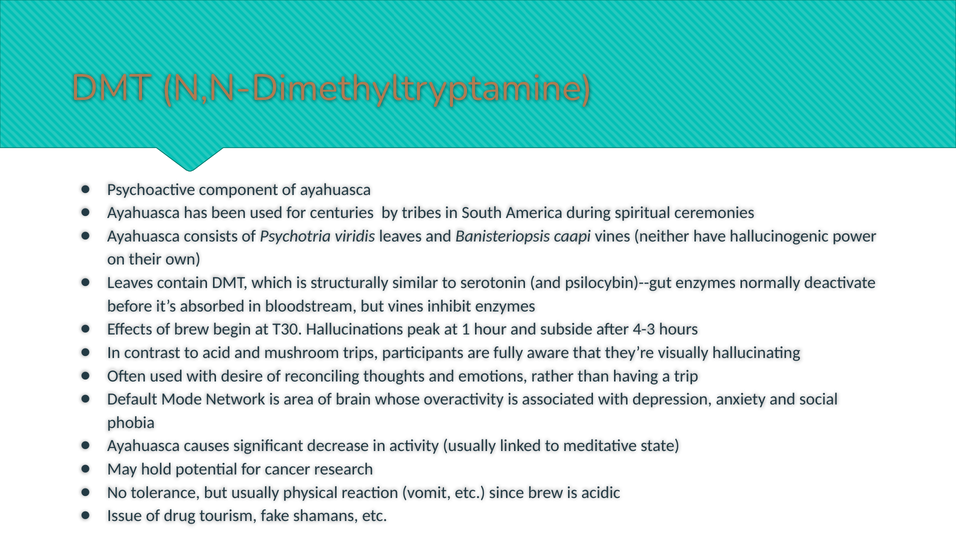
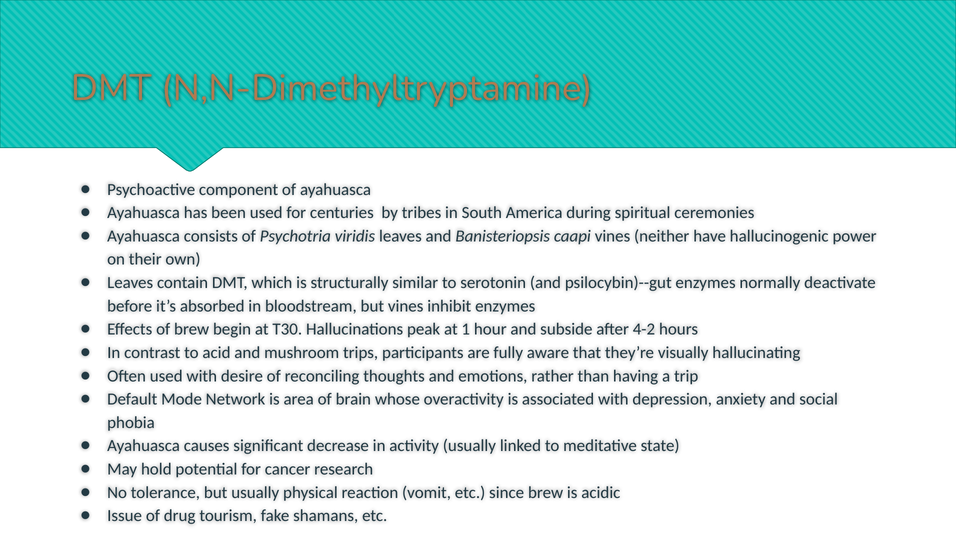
4-3: 4-3 -> 4-2 (644, 330)
